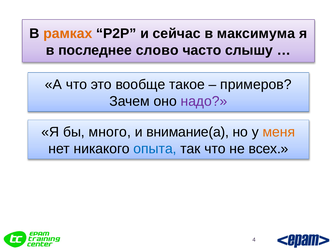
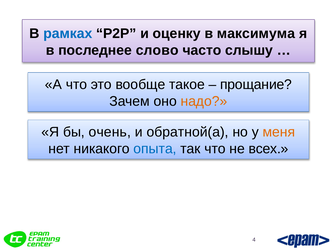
рамках colour: orange -> blue (68, 33)
сейчас: сейчас -> оценку (177, 33)
примеров: примеров -> прощание (256, 84)
надо colour: purple -> orange (204, 101)
много: много -> очень (110, 132)
внимание(а: внимание(а -> обратной(а (188, 132)
